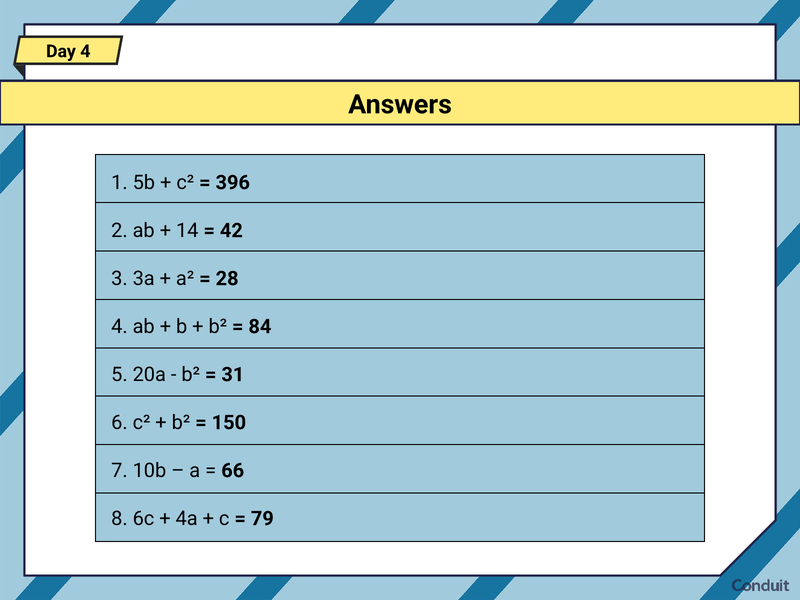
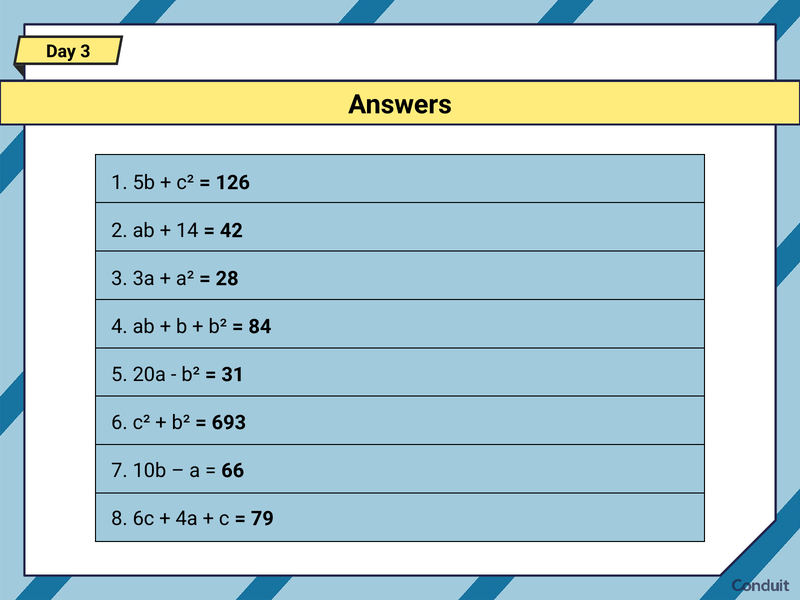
Day 4: 4 -> 3 (85, 51)
396: 396 -> 126 (233, 183)
150: 150 -> 693 (229, 423)
